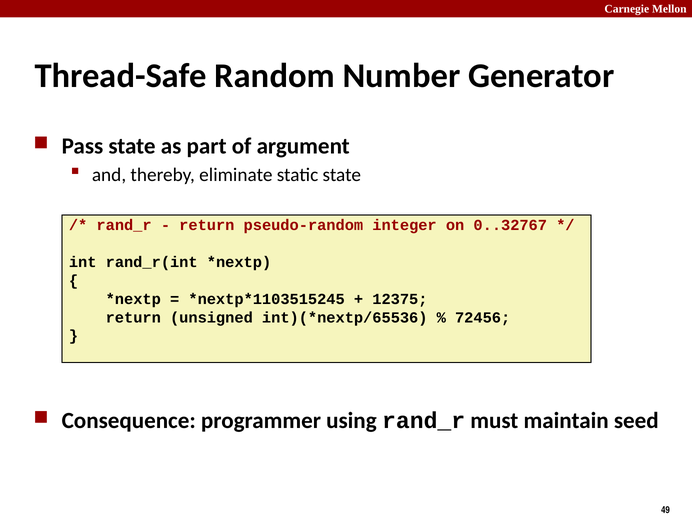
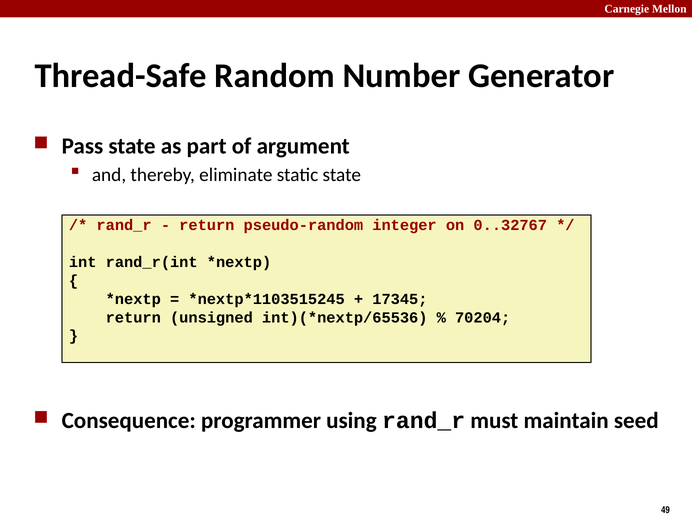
12375: 12375 -> 17345 (400, 299)
72456: 72456 -> 70204 (483, 317)
